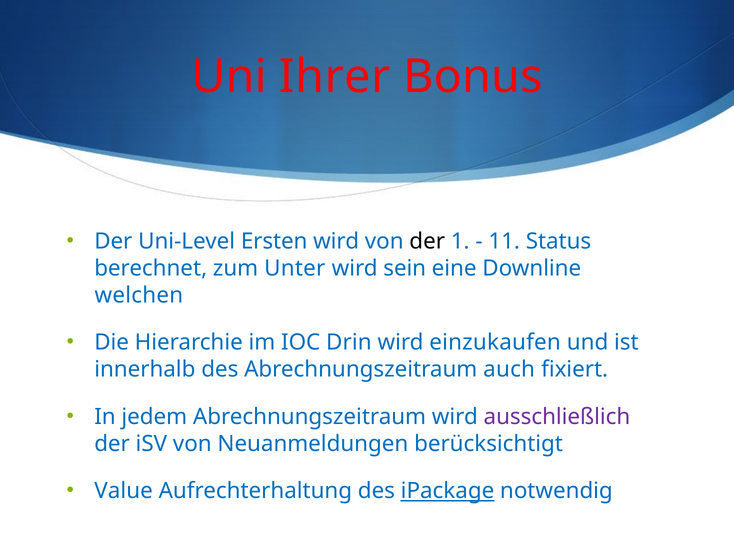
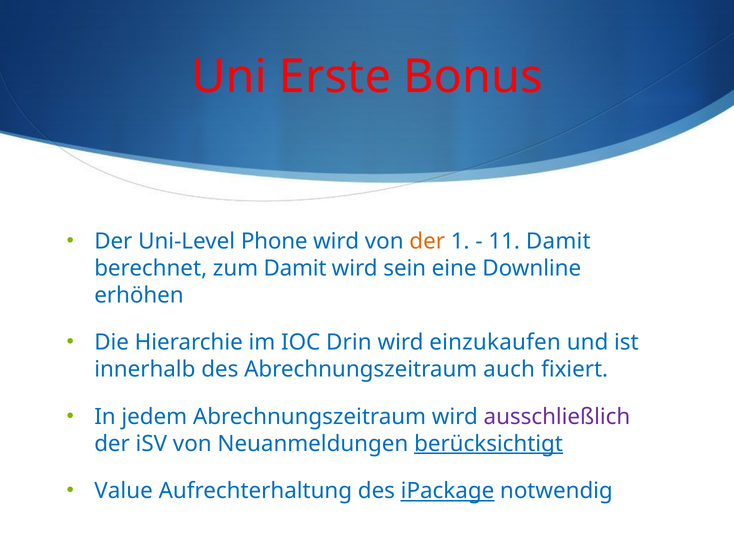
Ihrer: Ihrer -> Erste (335, 77)
Ersten: Ersten -> Phone (274, 241)
der colour: black -> orange (427, 241)
11 Status: Status -> Damit (558, 241)
zum Unter: Unter -> Damit (295, 268)
welchen: welchen -> erhöhen (139, 295)
berücksichtigt underline: none -> present (489, 443)
